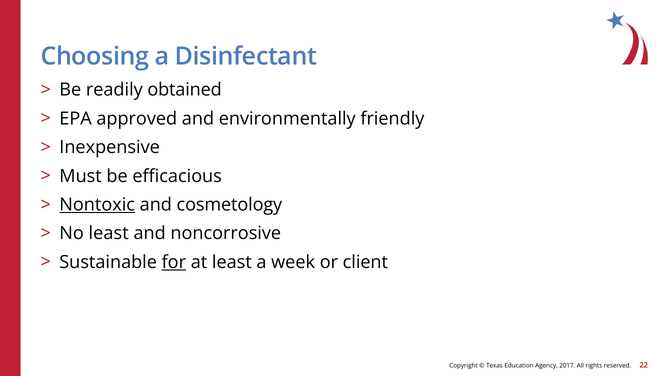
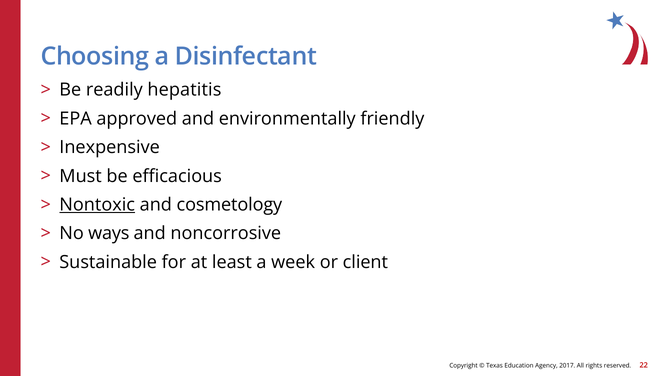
obtained: obtained -> hepatitis (184, 90)
No least: least -> ways (109, 233)
for underline: present -> none (174, 262)
